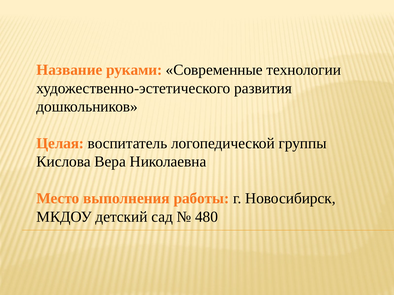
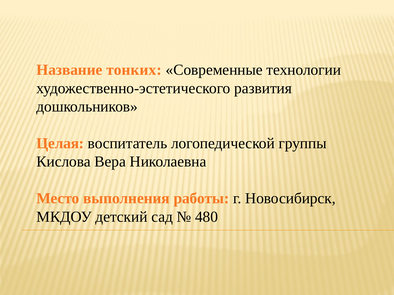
руками: руками -> тонких (134, 70)
